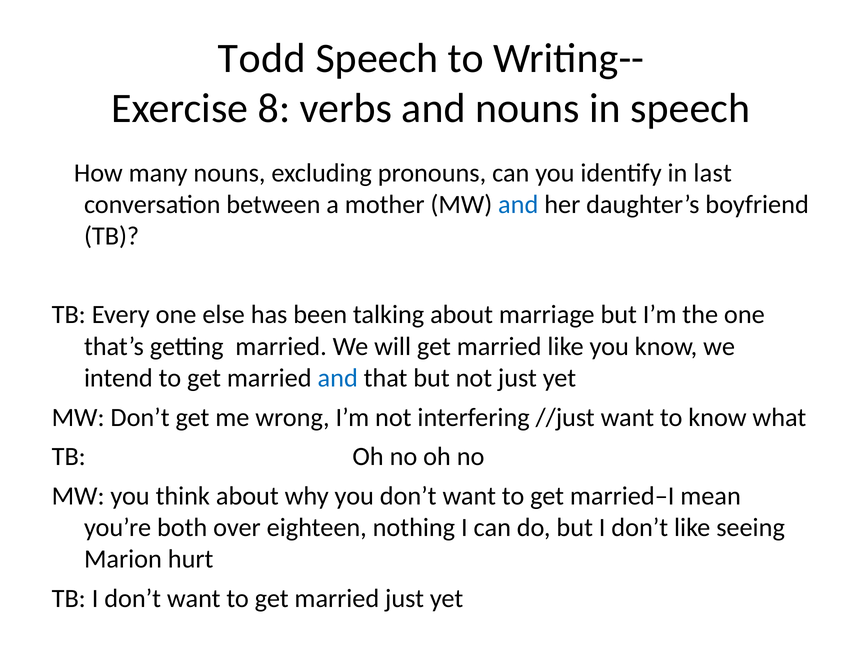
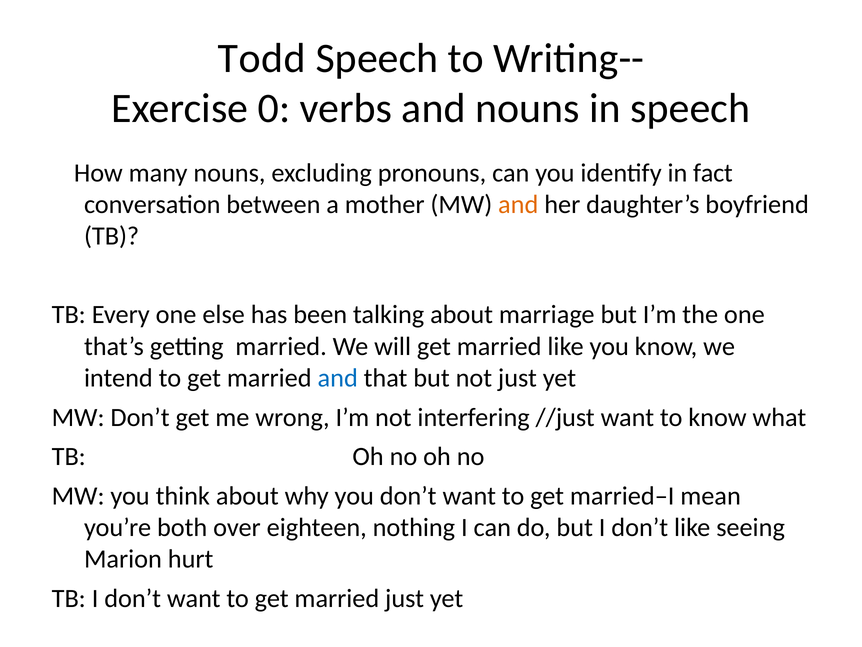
8: 8 -> 0 (274, 109)
last: last -> fact (713, 173)
and colour: blue -> orange (518, 204)
